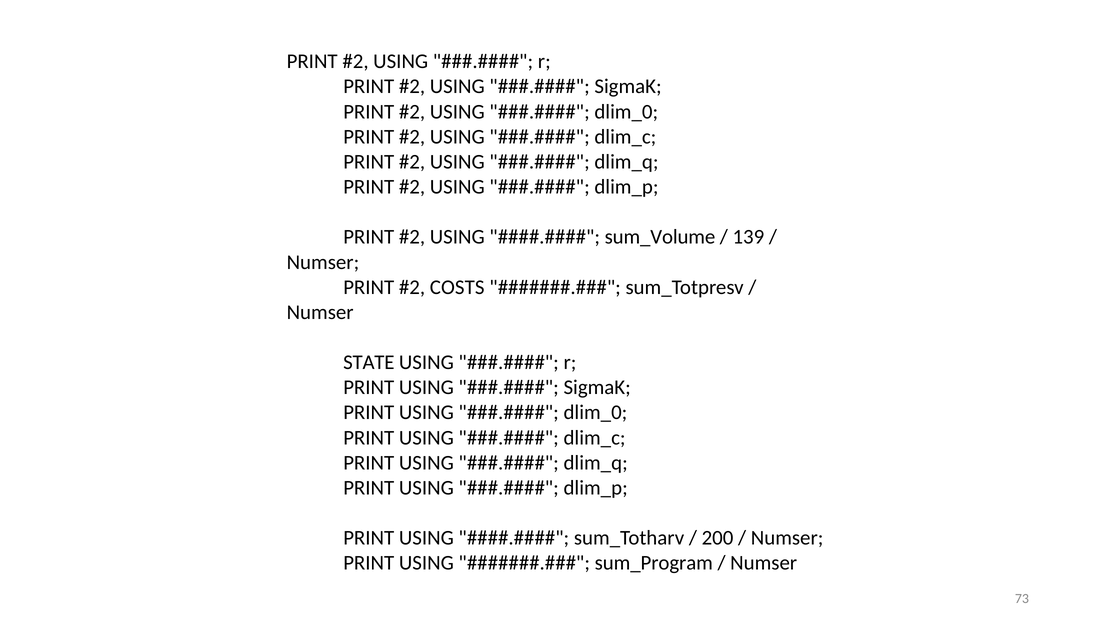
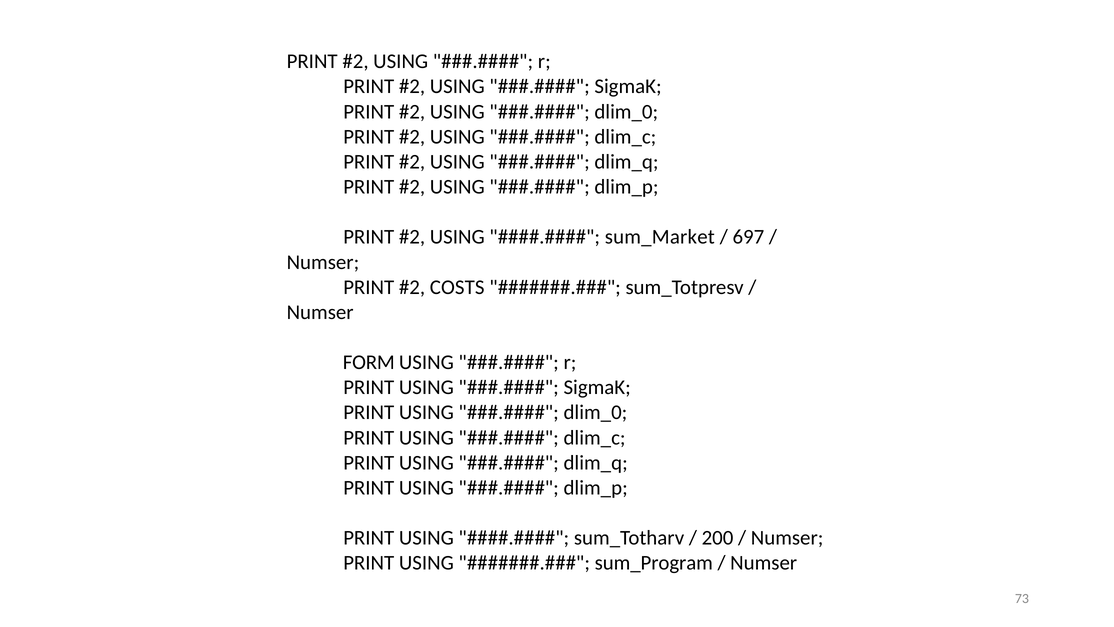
sum_Volume: sum_Volume -> sum_Market (660, 237)
139: 139 -> 697 (748, 237)
STATE: STATE -> FORM (369, 362)
